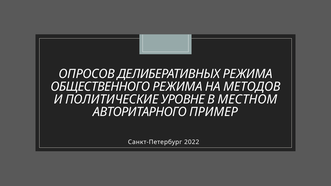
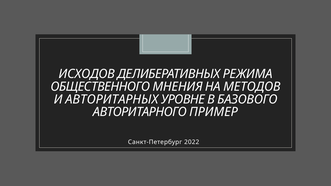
ОПРОСОВ: ОПРОСОВ -> ИСХОДОВ (87, 74)
ОБЩЕСТВЕННОГО РЕЖИМА: РЕЖИМА -> МНЕНИЯ (178, 87)
ПОЛИТИЧЕСКИЕ: ПОЛИТИЧЕСКИЕ -> АВТОРИТАРНЫХ (112, 99)
МЕСТНОМ: МЕСТНОМ -> БАЗОВОГО (247, 99)
